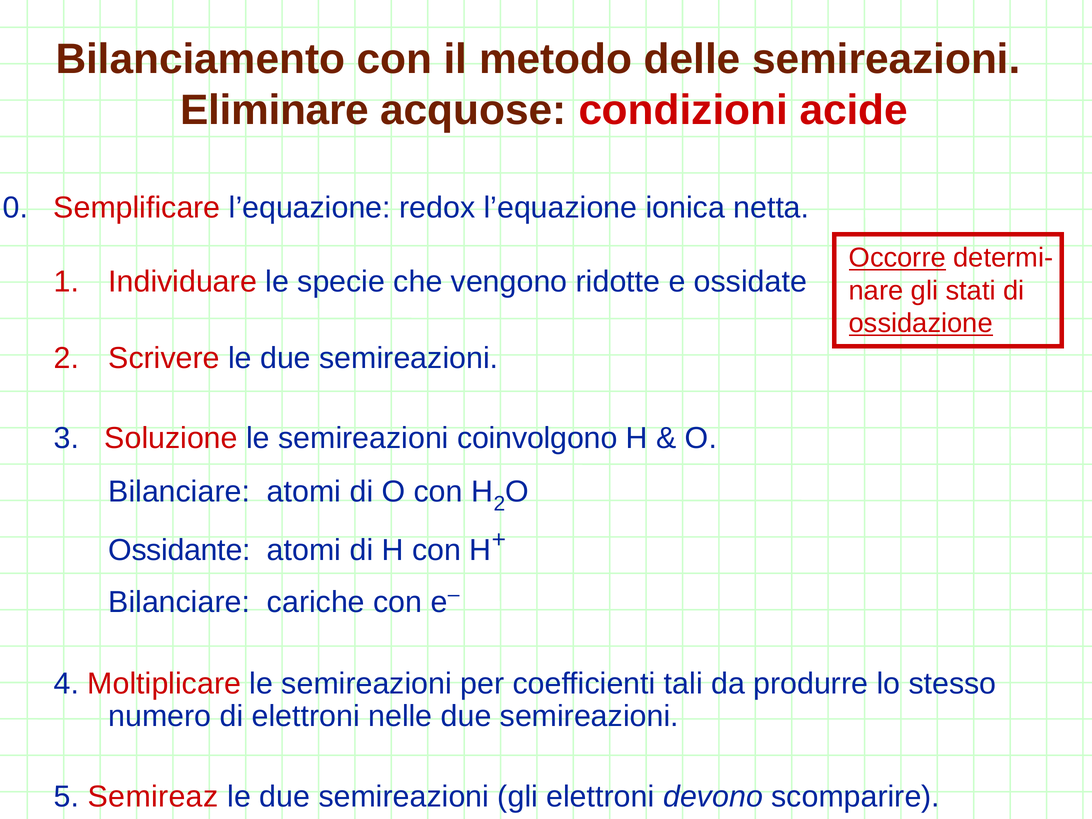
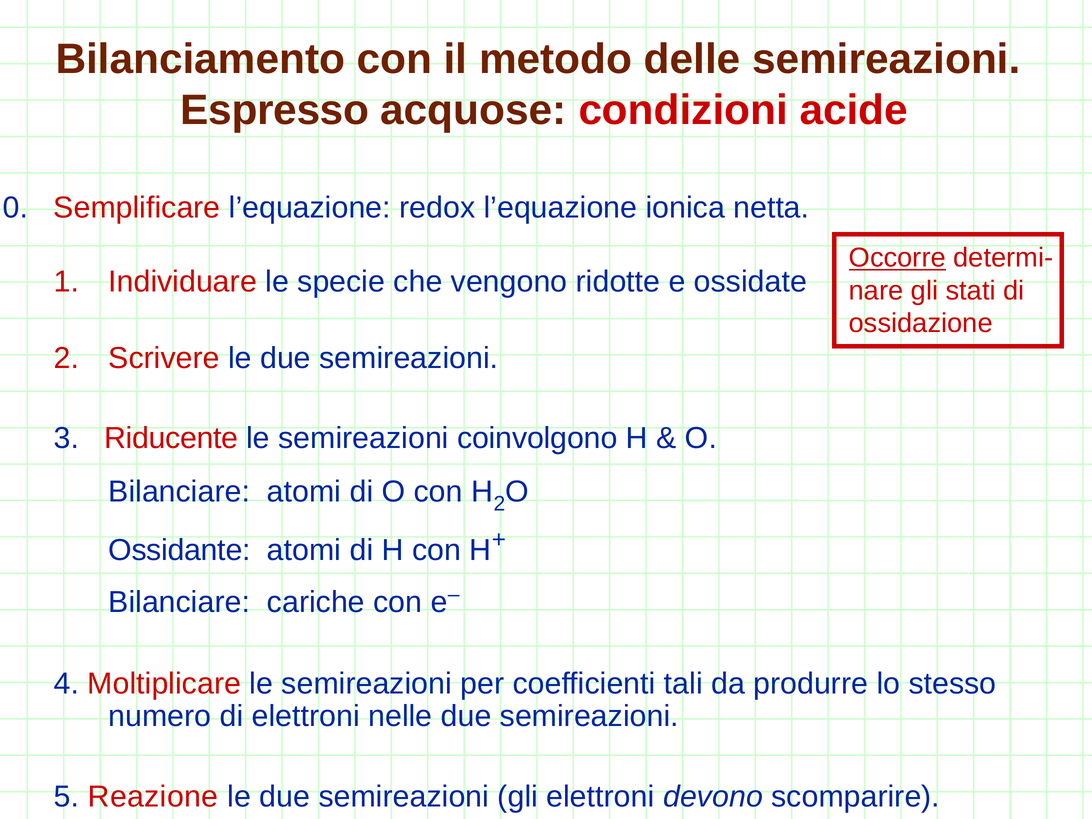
Eliminare: Eliminare -> Espresso (275, 110)
ossidazione underline: present -> none (921, 323)
Soluzione: Soluzione -> Riducente (171, 438)
Semireaz: Semireaz -> Reazione (153, 797)
